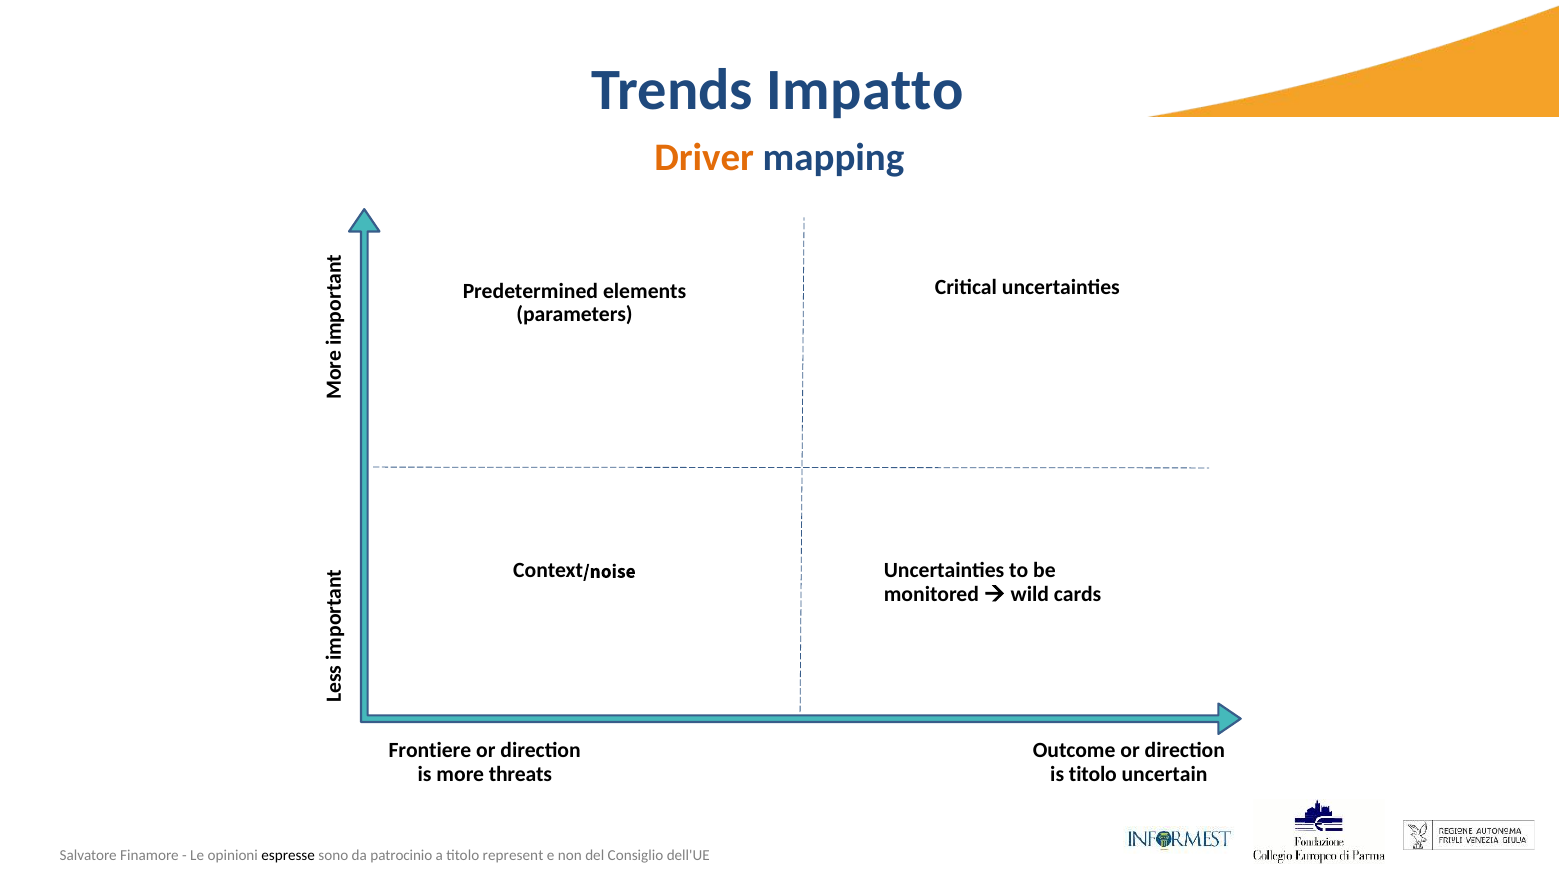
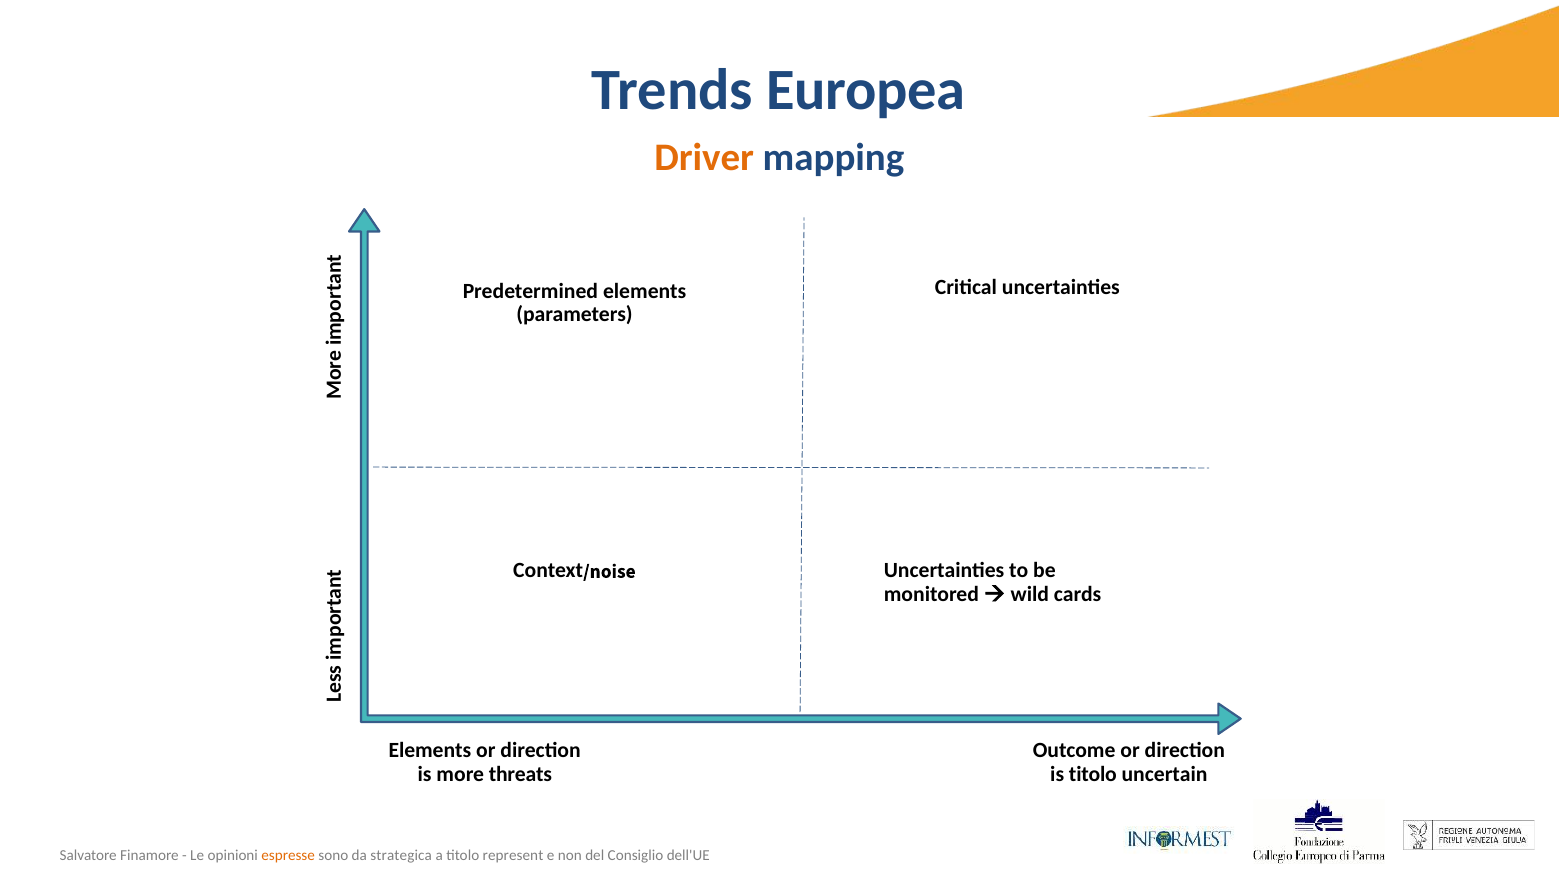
Impatto: Impatto -> Europea (866, 90)
Frontiere: Frontiere -> Elements (430, 751)
espresse colour: black -> orange (288, 855)
patrocinio: patrocinio -> strategica (401, 855)
